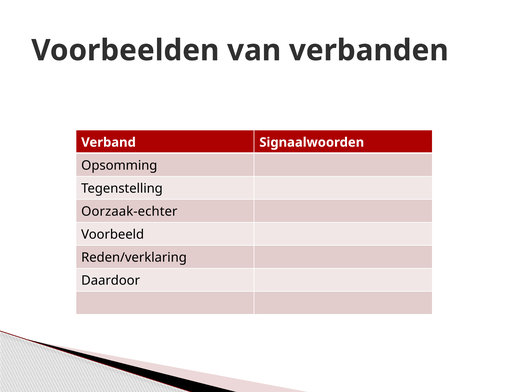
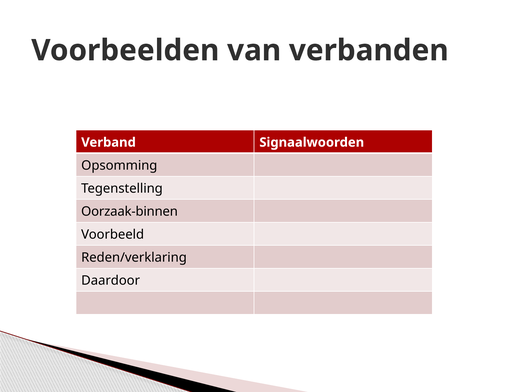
Oorzaak-echter: Oorzaak-echter -> Oorzaak-binnen (129, 211)
